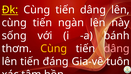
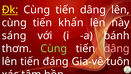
ngàn: ngàn -> khẩn (71, 23)
sống: sống -> sáng (14, 36)
Cùng colour: yellow -> light green (54, 48)
